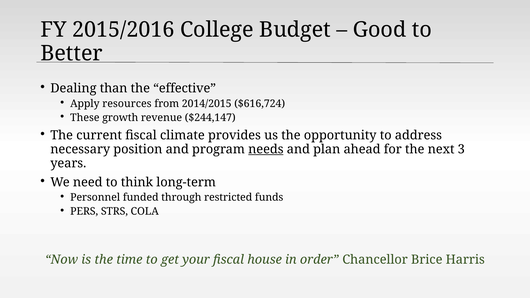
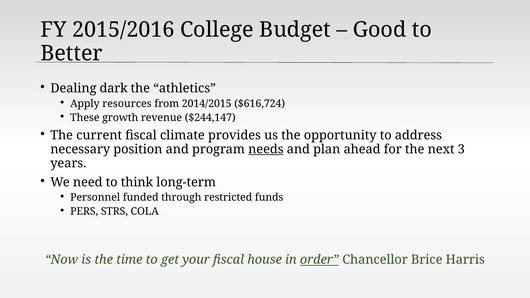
than: than -> dark (114, 88)
effective: effective -> athletics (185, 88)
order underline: none -> present (319, 260)
